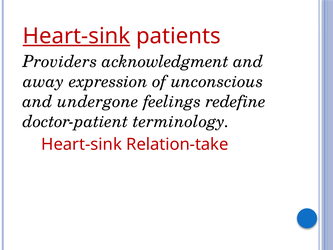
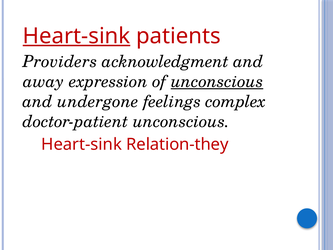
unconscious underline: none -> present (217, 82)
redefine: redefine -> complex (236, 102)
doctor-patient terminology: terminology -> unconscious (181, 122)
Relation-take: Relation-take -> Relation-they (177, 144)
